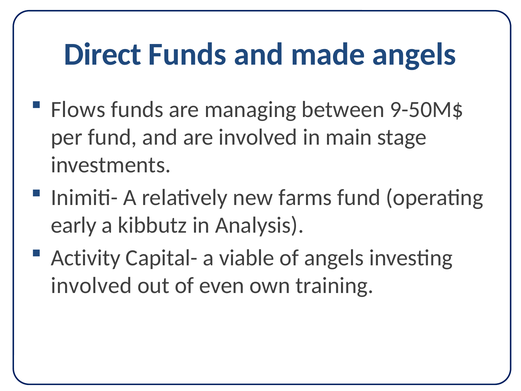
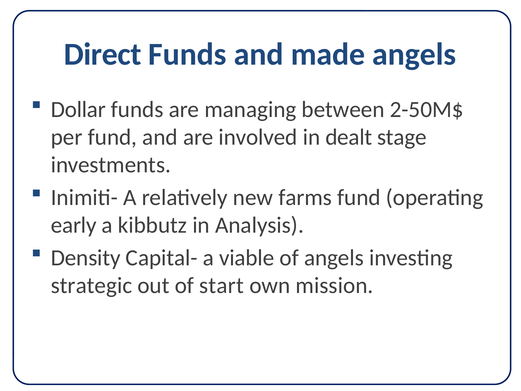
Flows: Flows -> Dollar (78, 109)
9-50M$: 9-50M$ -> 2-50M$ (427, 109)
main: main -> dealt (349, 137)
Activity: Activity -> Density (86, 258)
involved: involved -> strategic (91, 285)
even: even -> start (222, 285)
training: training -> mission (334, 285)
